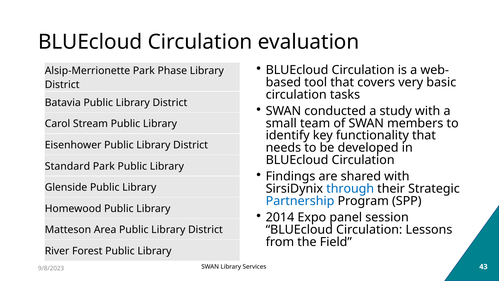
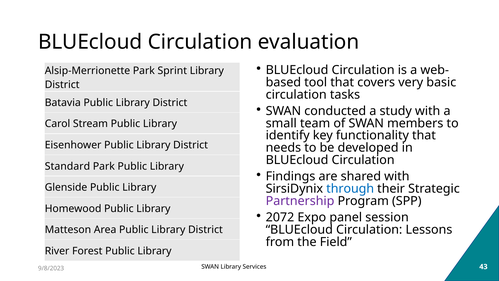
Phase: Phase -> Sprint (172, 70)
Partnership colour: blue -> purple (300, 201)
2014: 2014 -> 2072 (280, 217)
